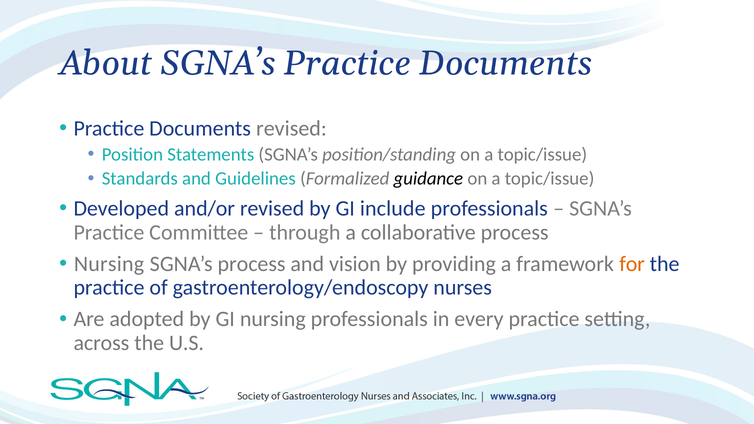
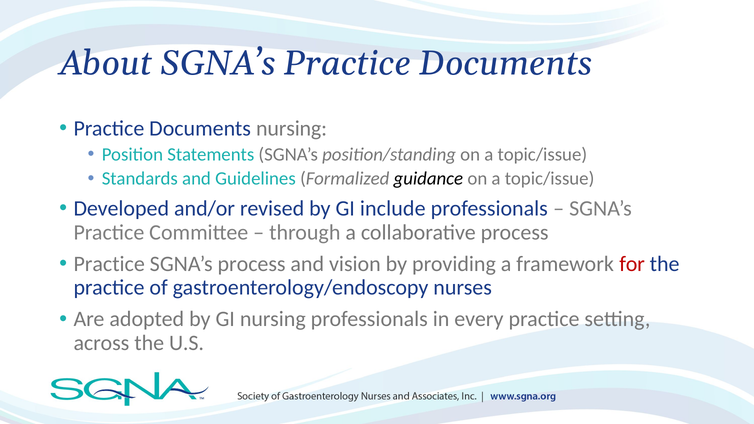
Documents revised: revised -> nursing (292, 128)
Nursing: Nursing -> Practice (109, 264)
for colour: orange -> red (632, 264)
